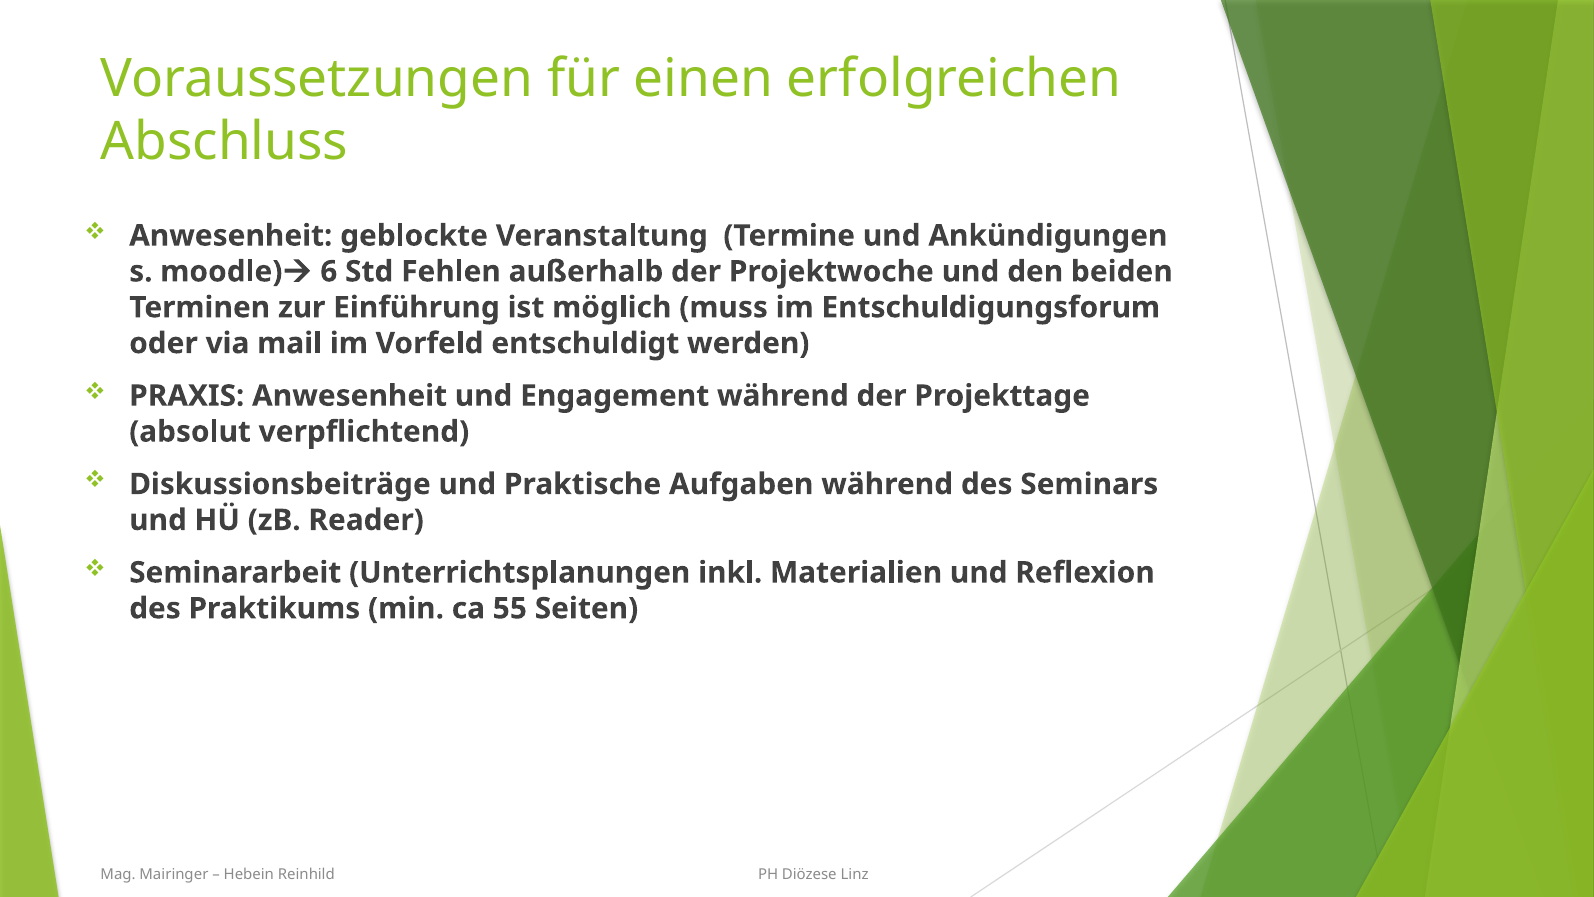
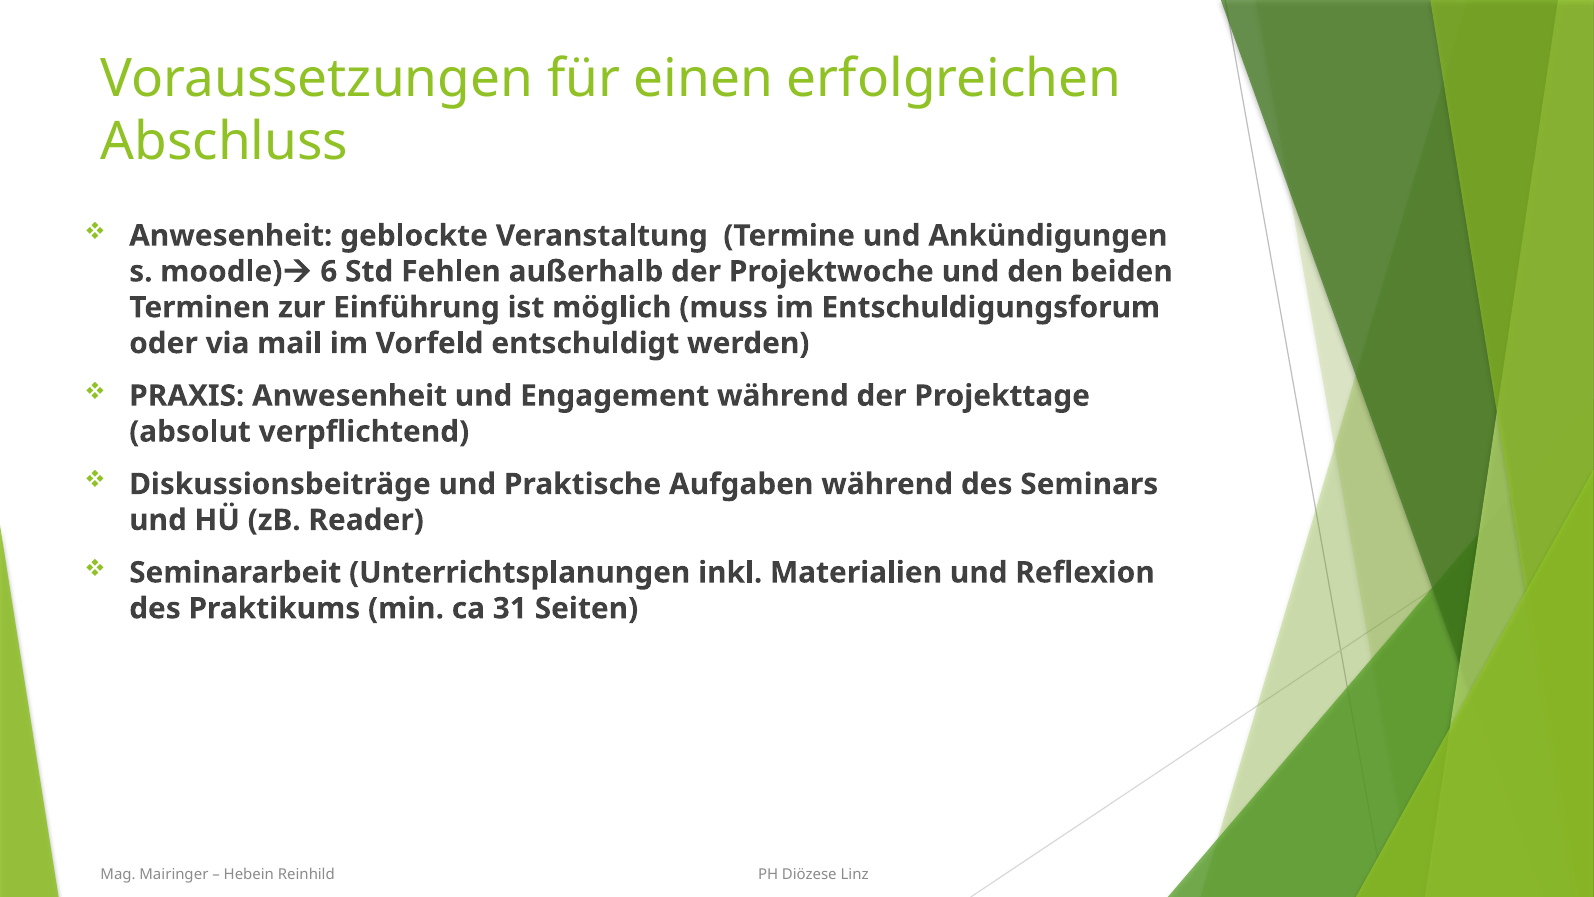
55: 55 -> 31 (510, 608)
